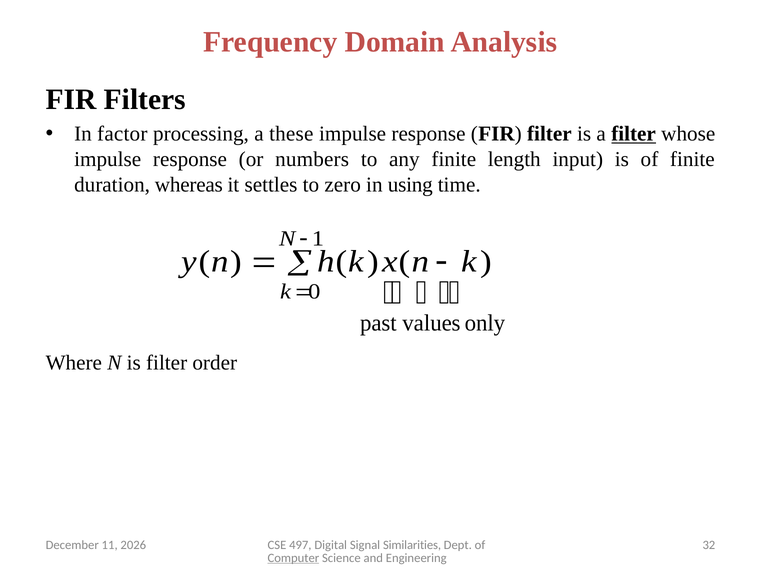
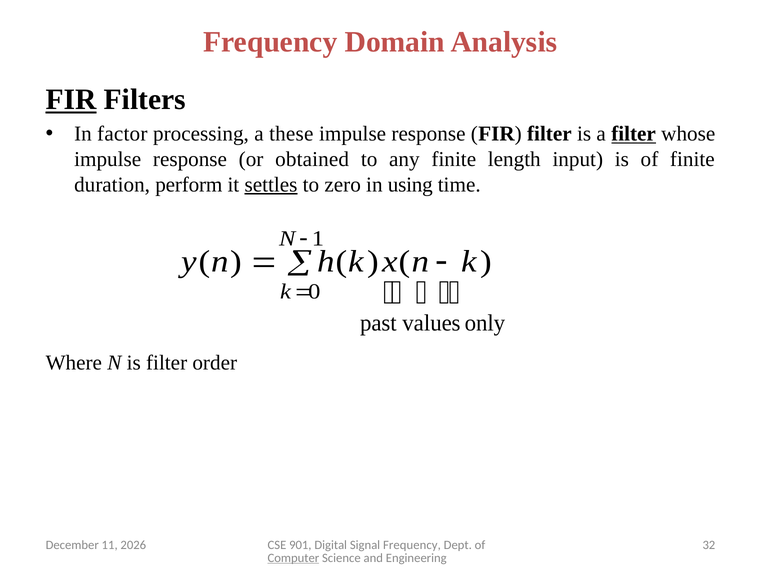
FIR underline: none -> present (71, 100)
numbers: numbers -> obtained (312, 159)
whereas: whereas -> perform (189, 185)
settles underline: none -> present (271, 185)
497: 497 -> 901 (300, 545)
Signal Similarities: Similarities -> Frequency (412, 545)
